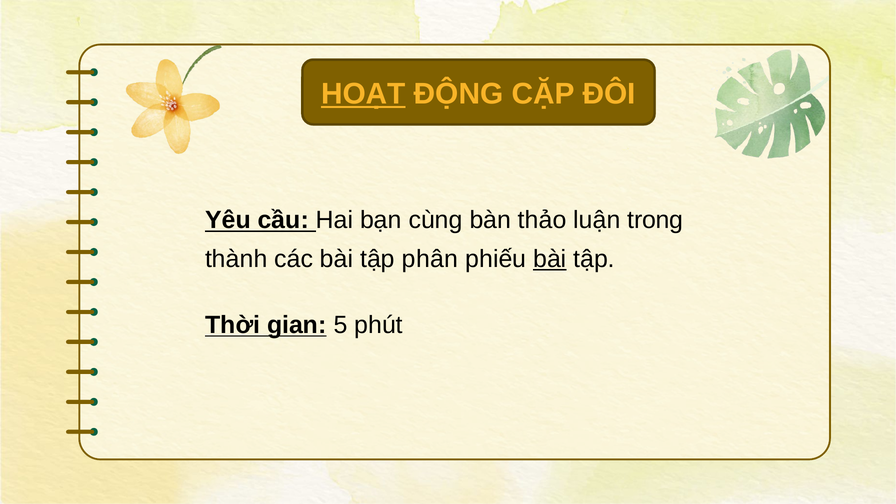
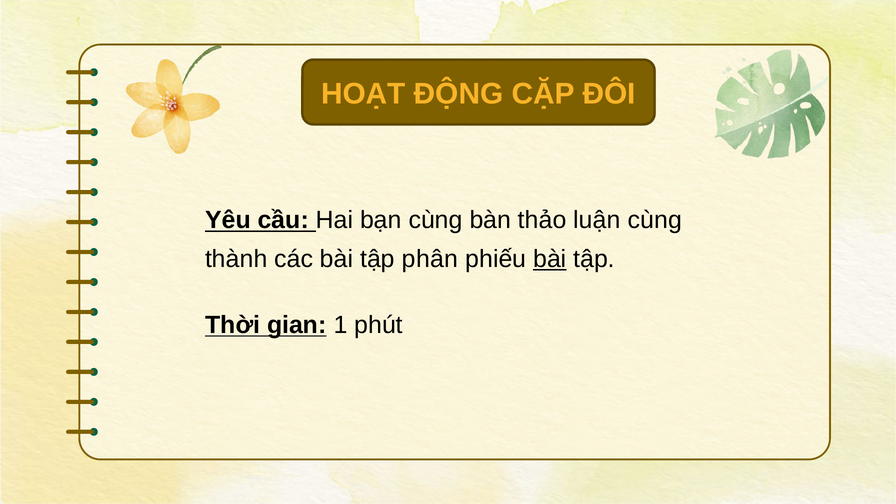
HOẠT underline: present -> none (363, 94)
luận trong: trong -> cùng (655, 220)
5: 5 -> 1 (340, 325)
